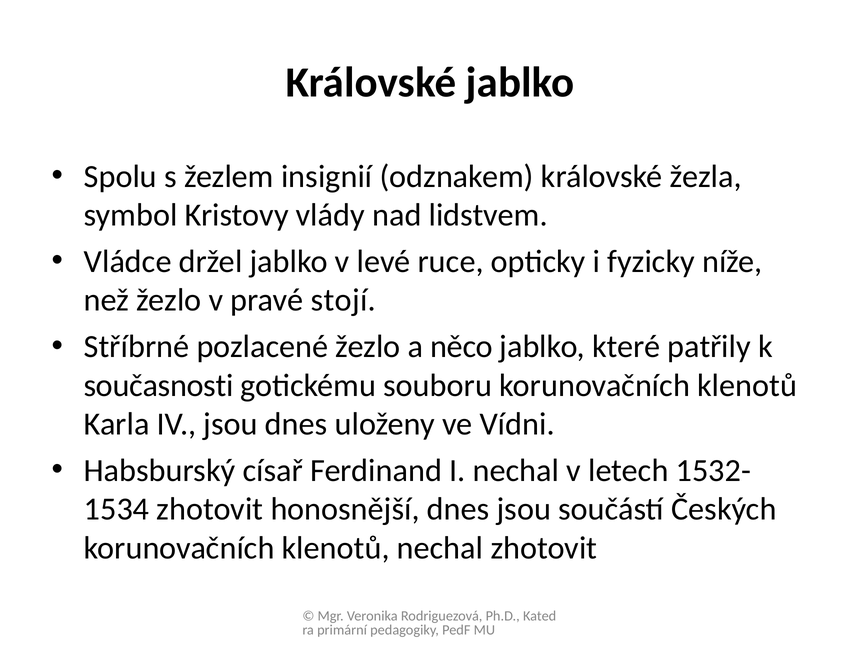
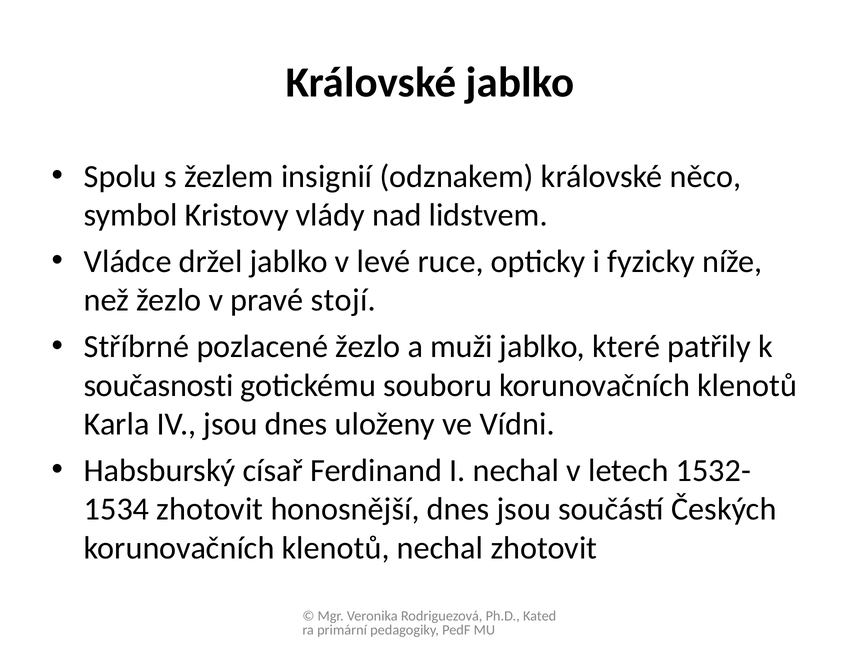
žezla: žezla -> něco (706, 176)
něco: něco -> muži (461, 347)
